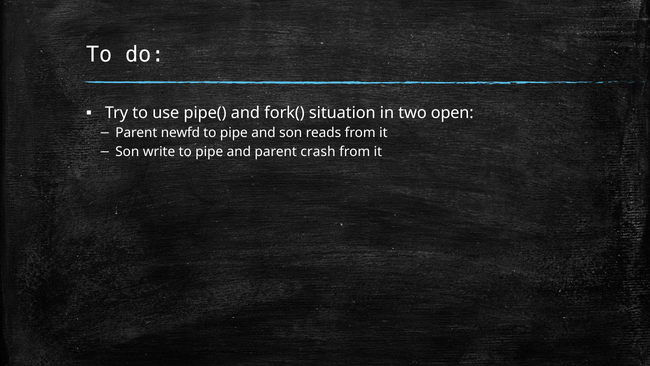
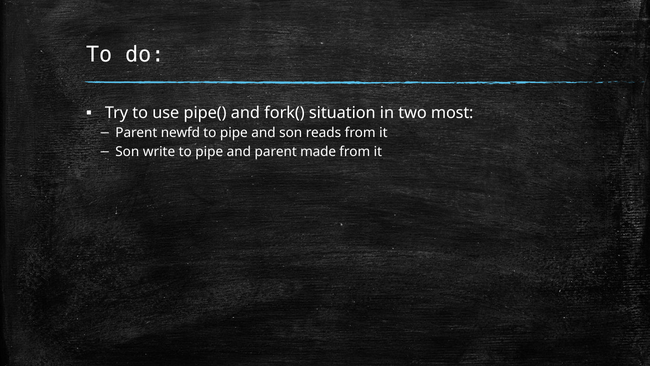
open: open -> most (452, 113)
crash: crash -> made (318, 152)
